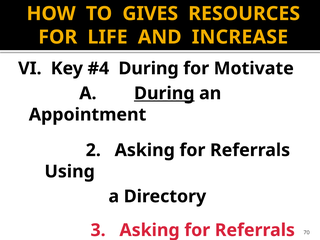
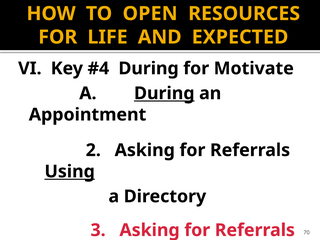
GIVES: GIVES -> OPEN (150, 14)
INCREASE: INCREASE -> EXPECTED (240, 37)
Using underline: none -> present (70, 172)
